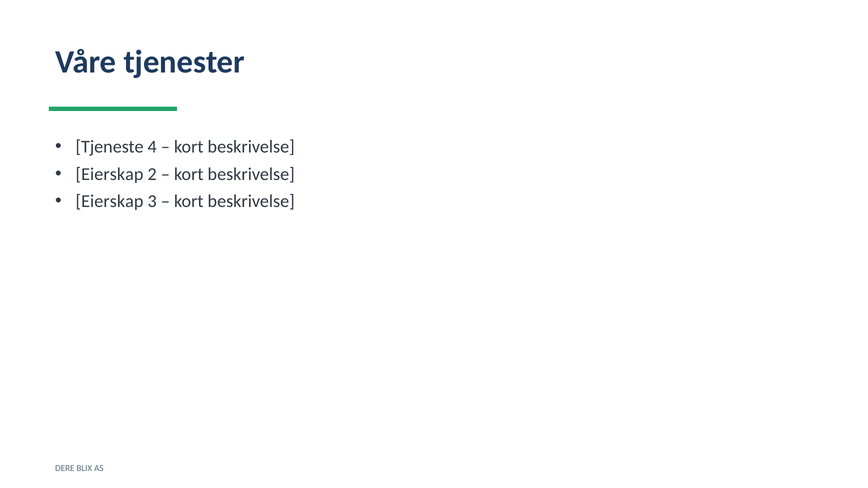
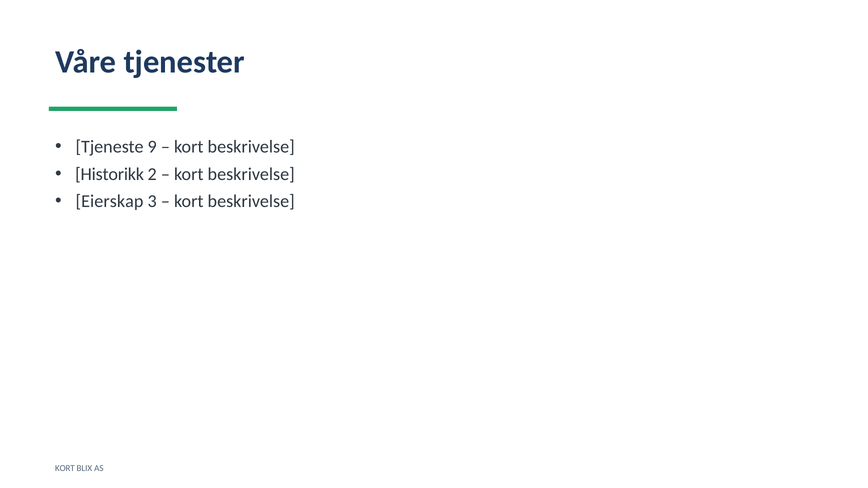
4: 4 -> 9 (152, 147)
Eierskap: Eierskap -> Historikk (110, 174)
DERE: DERE -> KORT (65, 468)
